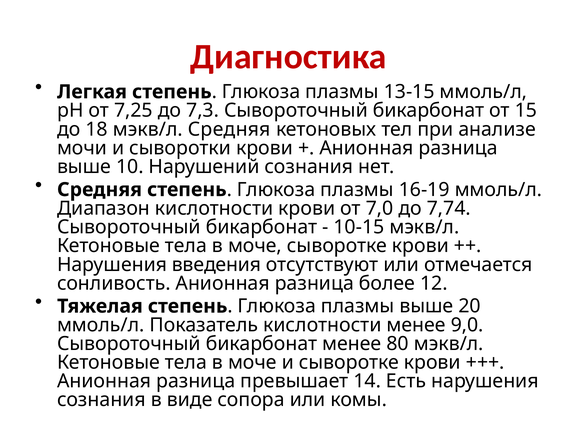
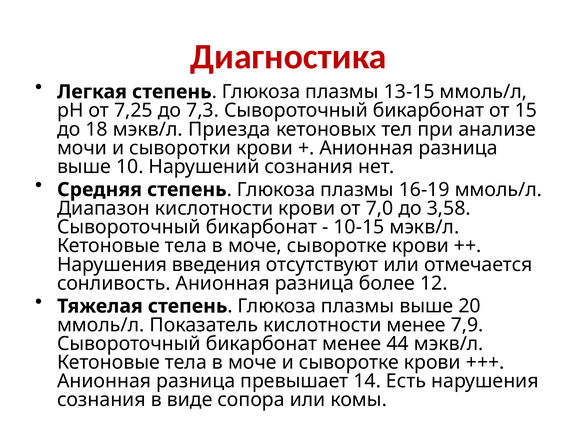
мэкв/л Средняя: Средняя -> Приезда (229, 129)
7,74: 7,74 -> 3,58 (449, 208)
9,0: 9,0 -> 7,9 (467, 325)
80: 80 -> 44 (398, 343)
